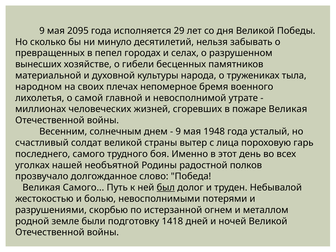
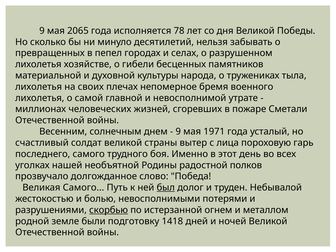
2095: 2095 -> 2065 (78, 31)
29: 29 -> 78 (179, 31)
вынесших: вынесших -> лихолетья (38, 64)
народном: народном -> лихолетья (39, 87)
пожаре Великая: Великая -> Сметали (288, 109)
1948: 1948 -> 1971 (214, 132)
скорбью underline: none -> present (109, 210)
